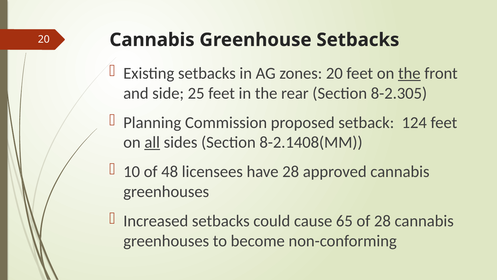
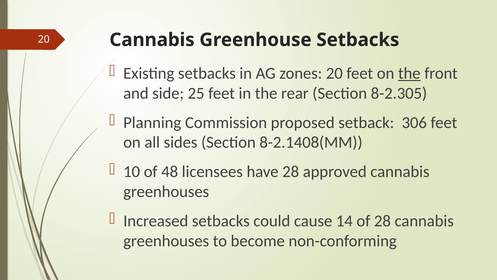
124: 124 -> 306 (414, 122)
all underline: present -> none (152, 142)
65: 65 -> 14 (344, 221)
